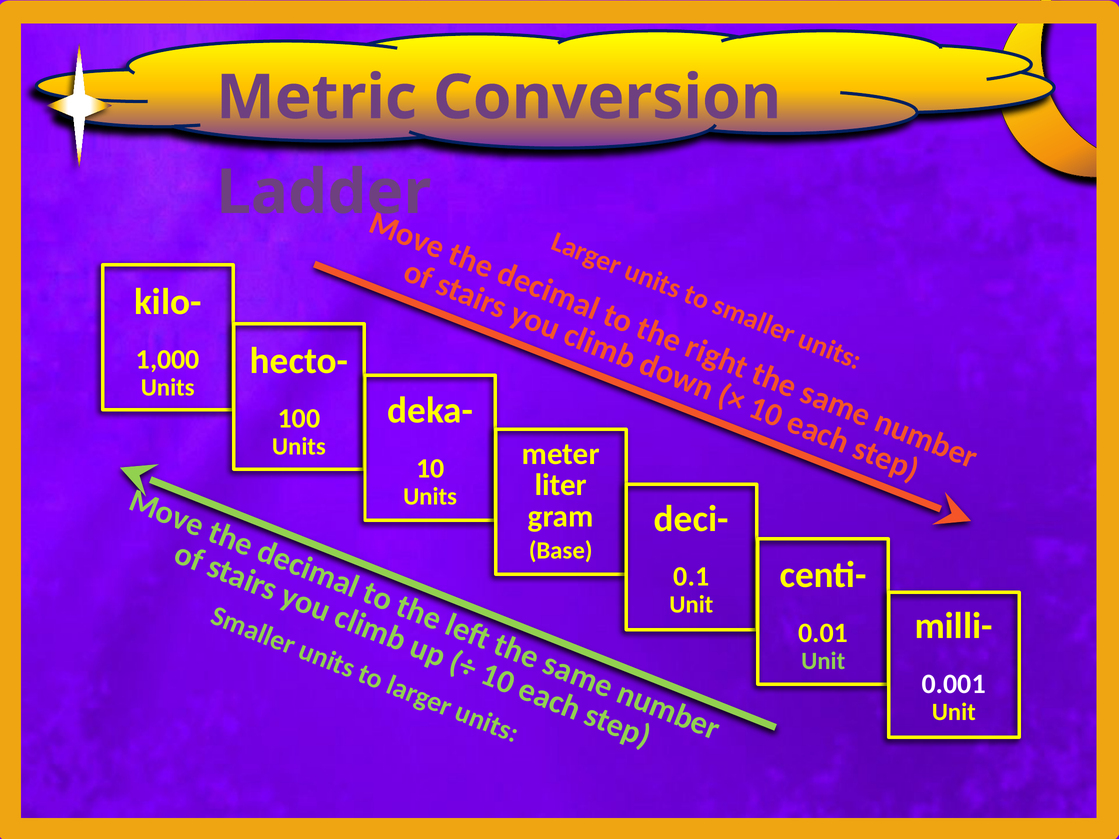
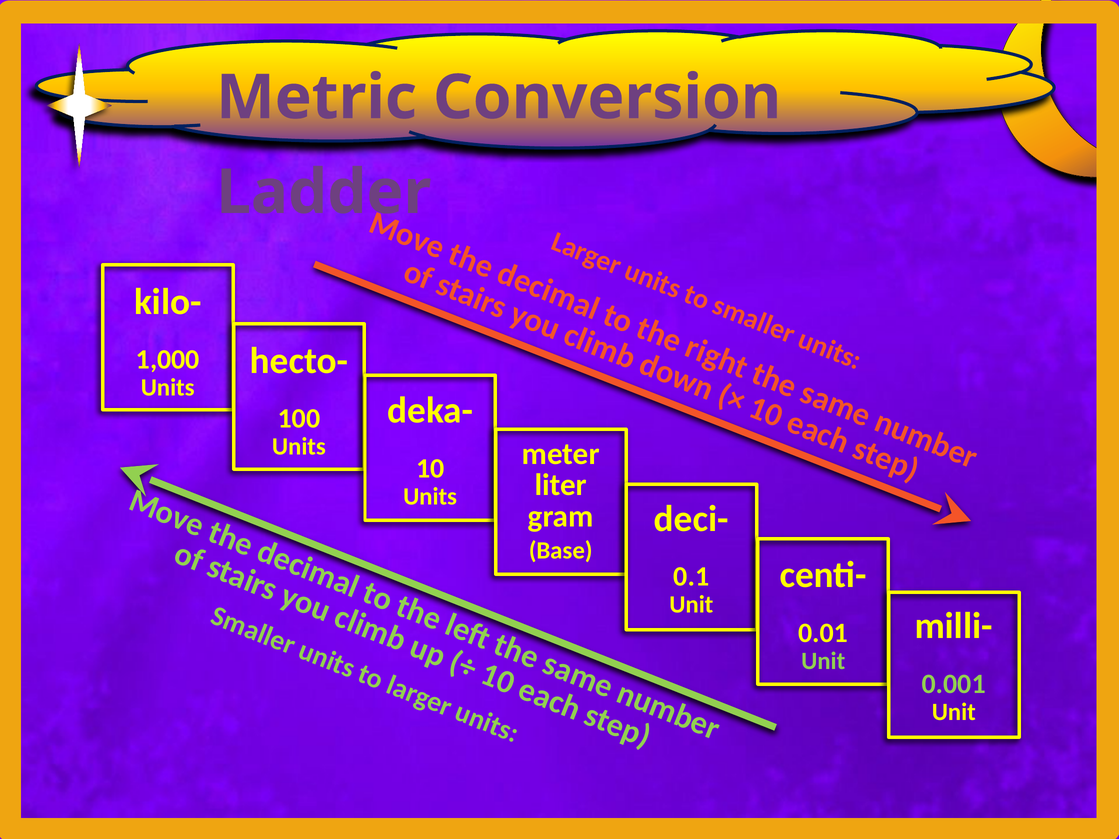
0.001 colour: white -> light green (954, 684)
